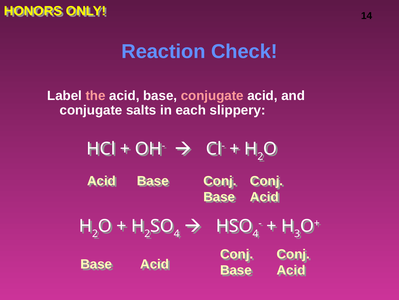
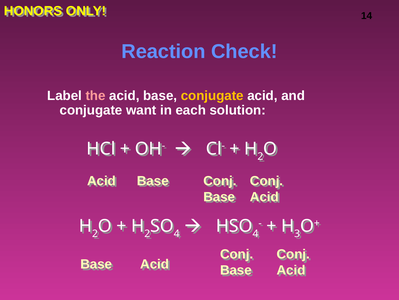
conjugate colour: pink -> yellow (212, 95)
salts: salts -> want (141, 110)
slippery: slippery -> solution (238, 110)
